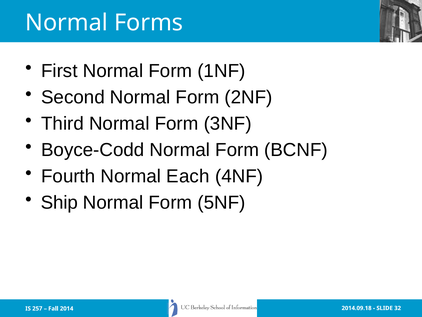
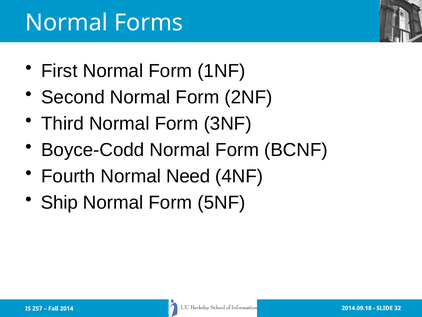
Each: Each -> Need (188, 176)
